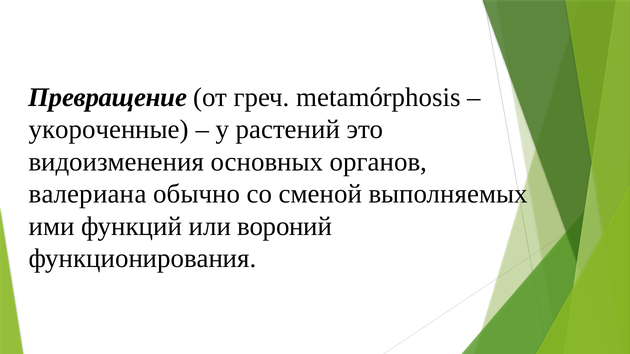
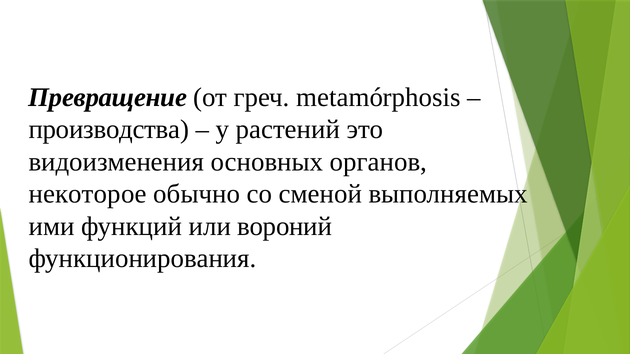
укороченные: укороченные -> производства (109, 130)
валериана: валериана -> некоторое (88, 194)
